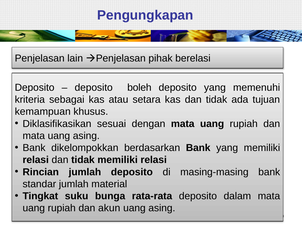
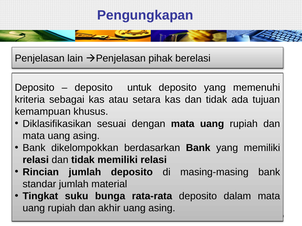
boleh: boleh -> untuk (139, 88)
akun: akun -> akhir (109, 209)
